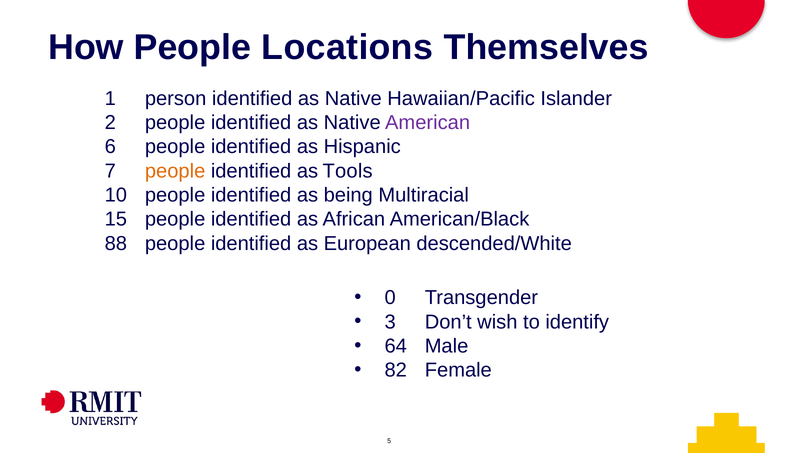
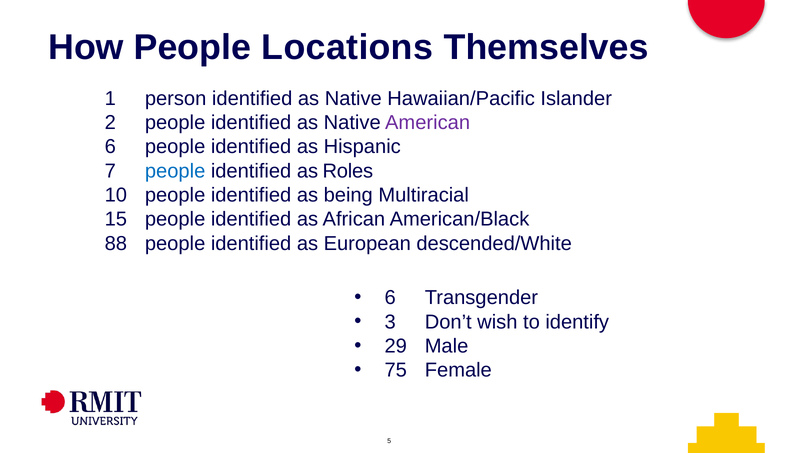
people colour: orange -> blue (175, 171)
Tools: Tools -> Roles (348, 171)
0: 0 -> 6 (390, 298)
64: 64 -> 29 (396, 346)
82: 82 -> 75 (396, 370)
